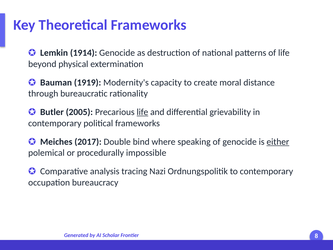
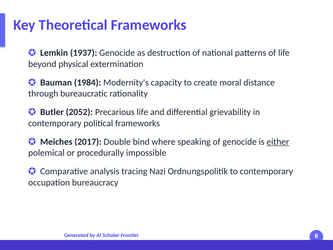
1914: 1914 -> 1937 (84, 53)
1919: 1919 -> 1984 (88, 82)
2005: 2005 -> 2052 (79, 112)
life underline: present -> none (142, 112)
